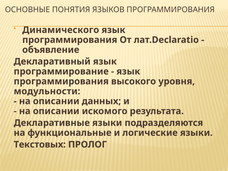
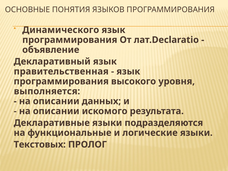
программирование: программирование -> правительственная (61, 71)
модульности: модульности -> выполняется (47, 91)
